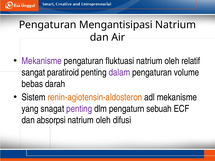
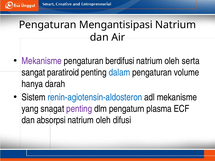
fluktuasi: fluktuasi -> berdifusi (120, 61)
relatif: relatif -> serta (191, 61)
dalam colour: purple -> blue (119, 73)
bebas: bebas -> hanya (32, 84)
renin-agiotensin-aldosteron colour: orange -> blue (95, 97)
sebuah: sebuah -> plasma (159, 109)
